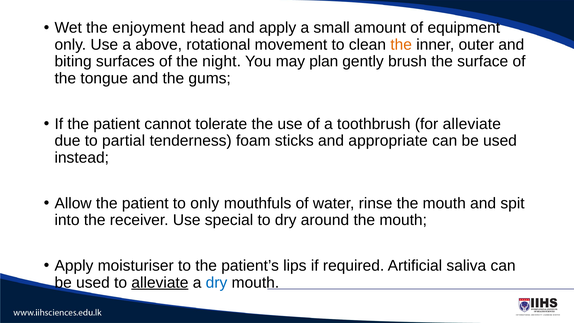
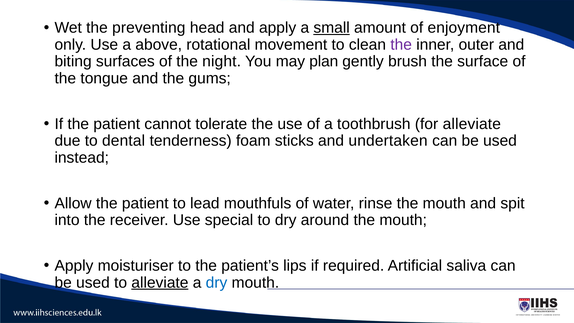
enjoyment: enjoyment -> preventing (149, 28)
small underline: none -> present (332, 28)
equipment: equipment -> enjoyment (464, 28)
the colour: orange -> purple (401, 45)
partial: partial -> dental (124, 141)
appropriate: appropriate -> undertaken (388, 141)
to only: only -> lead (205, 203)
